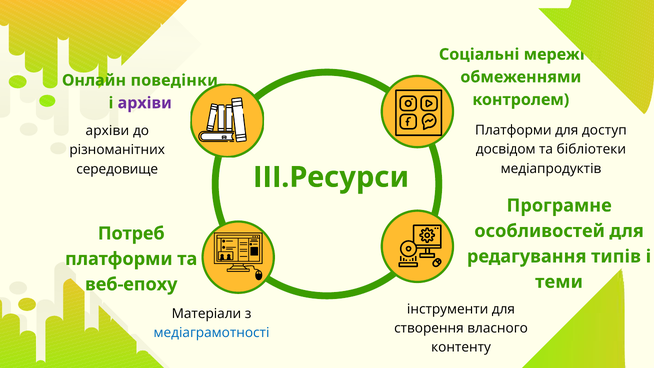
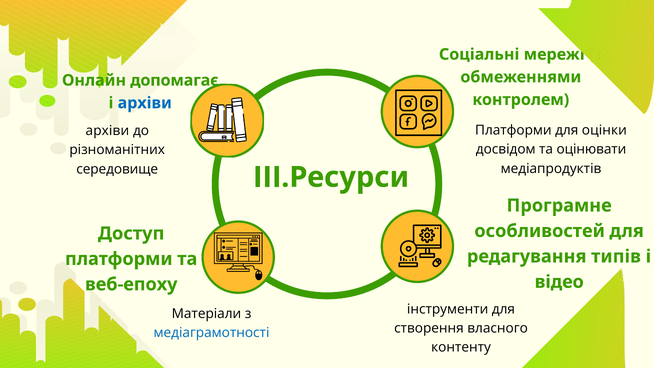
поведінки: поведінки -> допомагає (174, 80)
архіви colour: purple -> blue (145, 103)
доступ: доступ -> оцінки (604, 130)
бібліотеки: бібліотеки -> оцінювати (591, 149)
Потреб: Потреб -> Доступ (131, 233)
теми: теми -> відео (559, 282)
